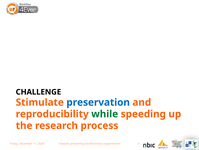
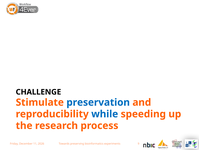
while colour: green -> blue (105, 113)
